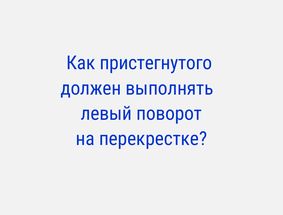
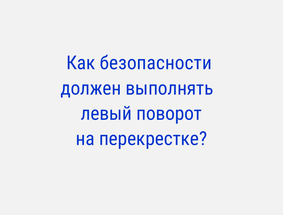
пристегнутого: пристегнутого -> безопасности (156, 63)
